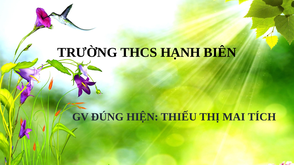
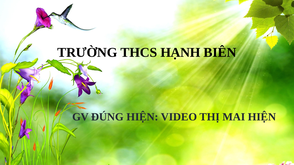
THIẾU: THIẾU -> VIDEO (179, 117)
MAI TÍCH: TÍCH -> HIỆN (262, 117)
